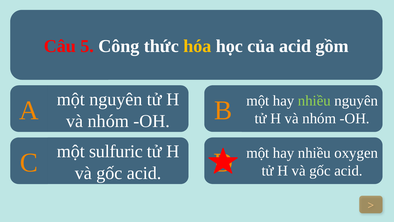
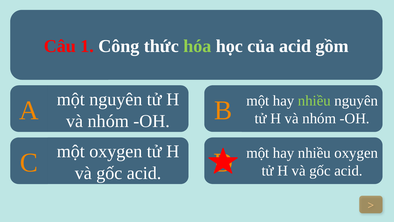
5: 5 -> 1 (87, 46)
hóa colour: yellow -> light green (197, 46)
một sulfuric: sulfuric -> oxygen (116, 151)
